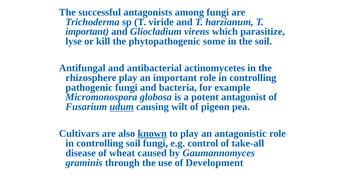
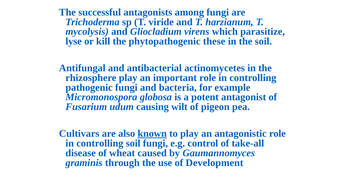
important: important -> mycolysis (87, 32)
some: some -> these (214, 41)
udum underline: present -> none (122, 107)
